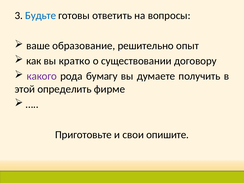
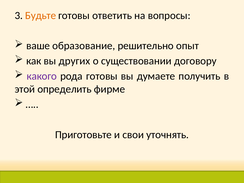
Будьте colour: blue -> orange (41, 15)
кратко: кратко -> других (75, 61)
рода бумагу: бумагу -> готовы (102, 76)
опишите: опишите -> уточнять (168, 135)
